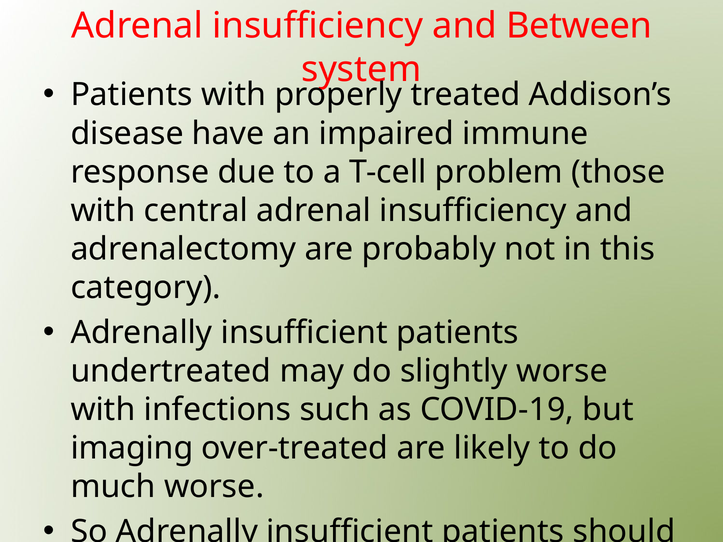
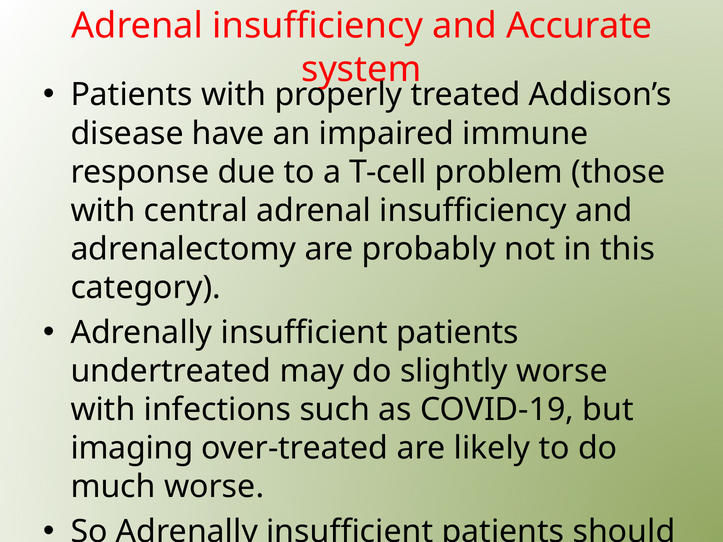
Between: Between -> Accurate (579, 26)
